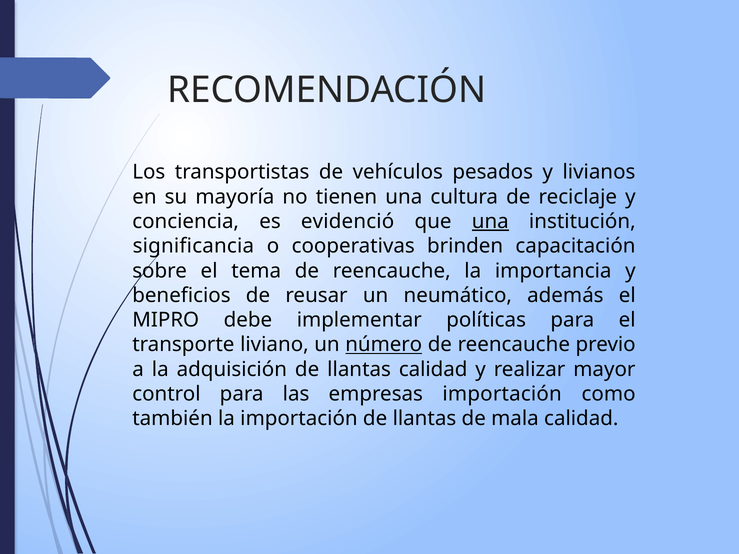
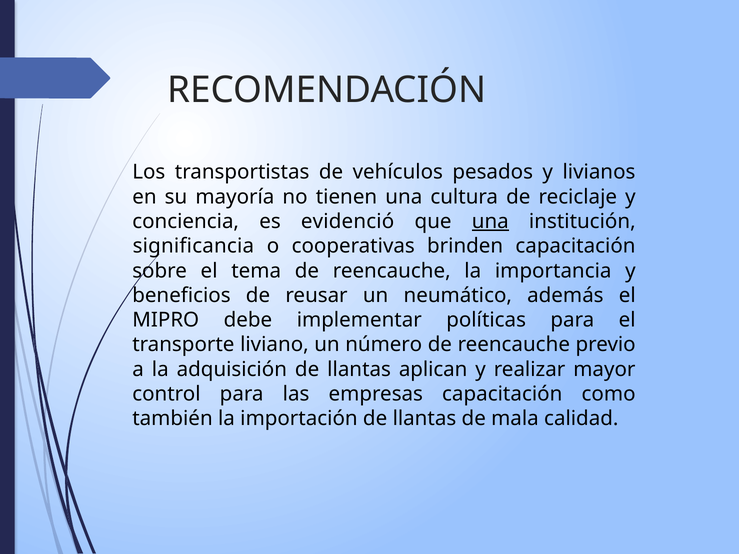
número underline: present -> none (384, 345)
llantas calidad: calidad -> aplican (433, 369)
empresas importación: importación -> capacitación (502, 394)
